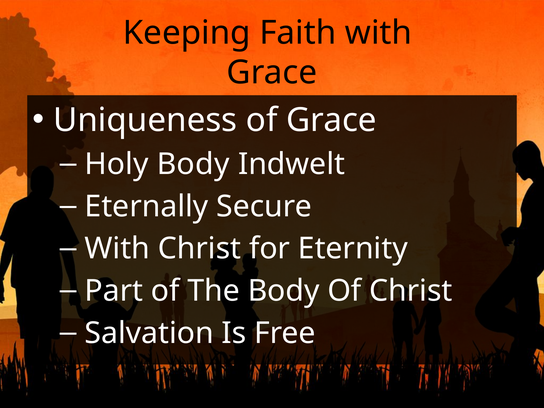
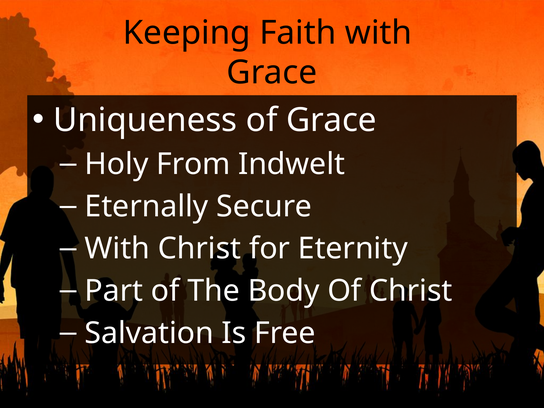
Holy Body: Body -> From (193, 164)
